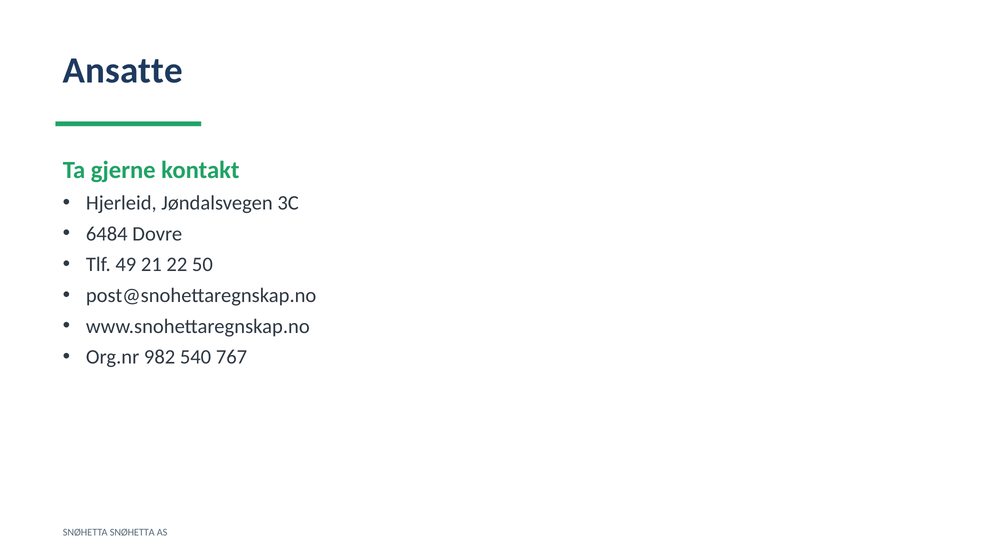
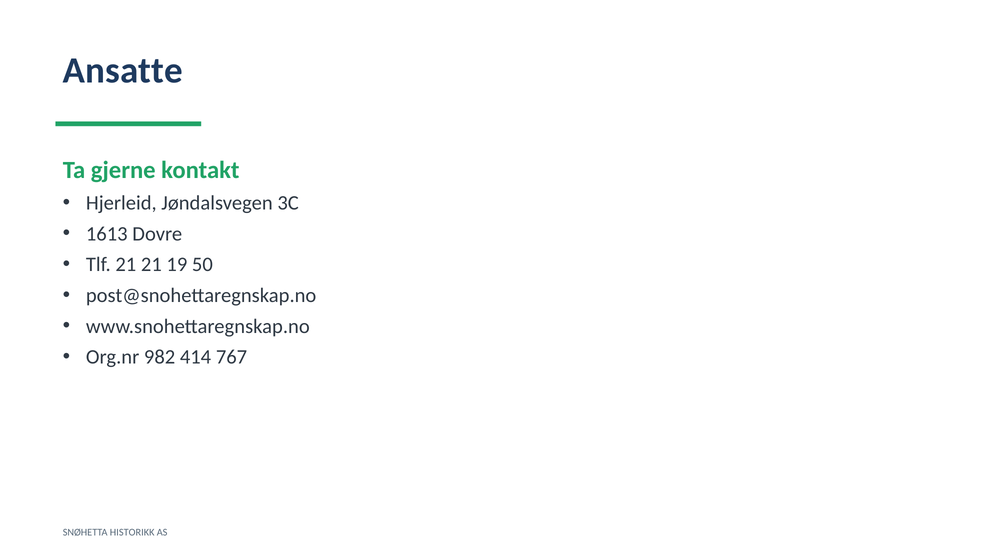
6484: 6484 -> 1613 (107, 234)
Tlf 49: 49 -> 21 (126, 265)
22: 22 -> 19 (177, 265)
540: 540 -> 414 (196, 357)
SNØHETTA SNØHETTA: SNØHETTA -> HISTORIKK (132, 533)
